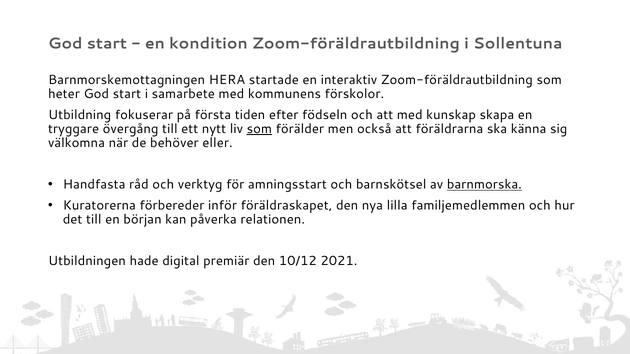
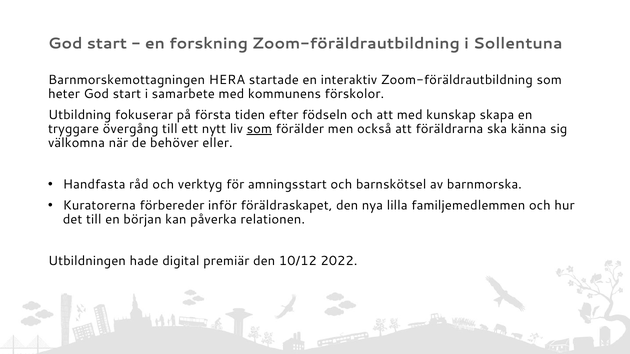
kondition: kondition -> forskning (209, 44)
barnmorska underline: present -> none (484, 185)
2021: 2021 -> 2022 (339, 261)
